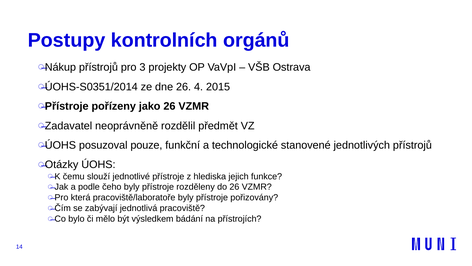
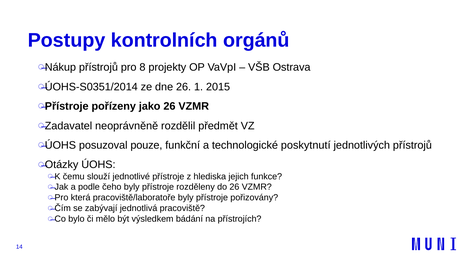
3: 3 -> 8 (142, 67)
4: 4 -> 1 (199, 87)
stanovené: stanovené -> poskytnutí (306, 145)
